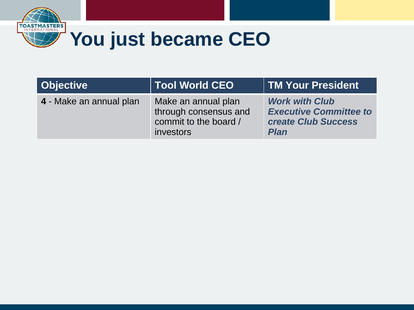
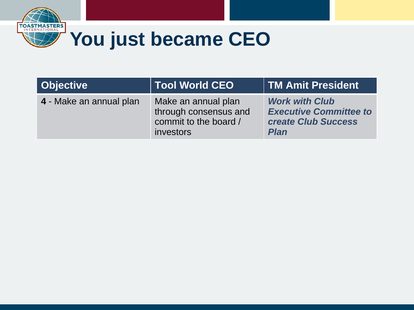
Your: Your -> Amit (297, 86)
